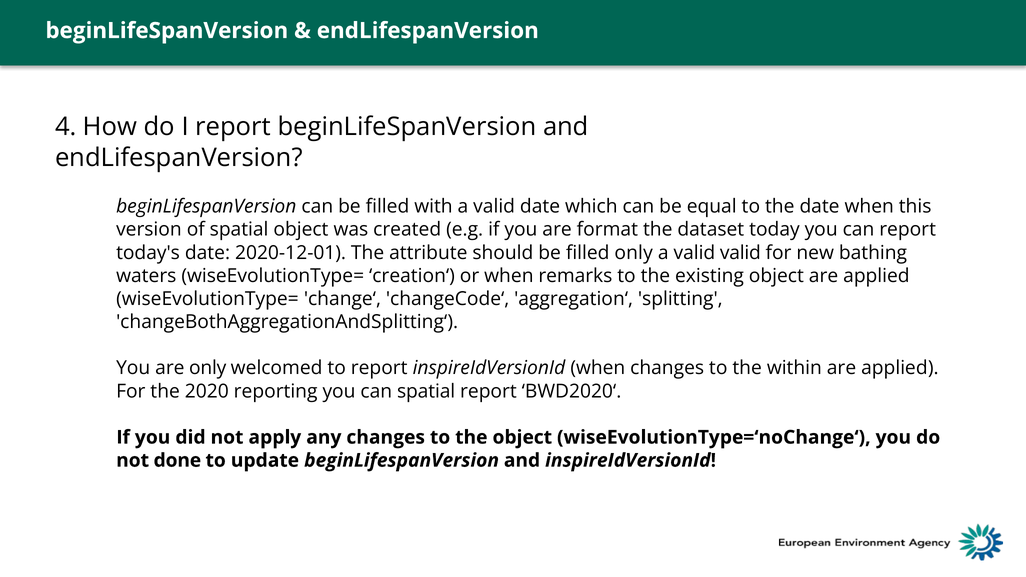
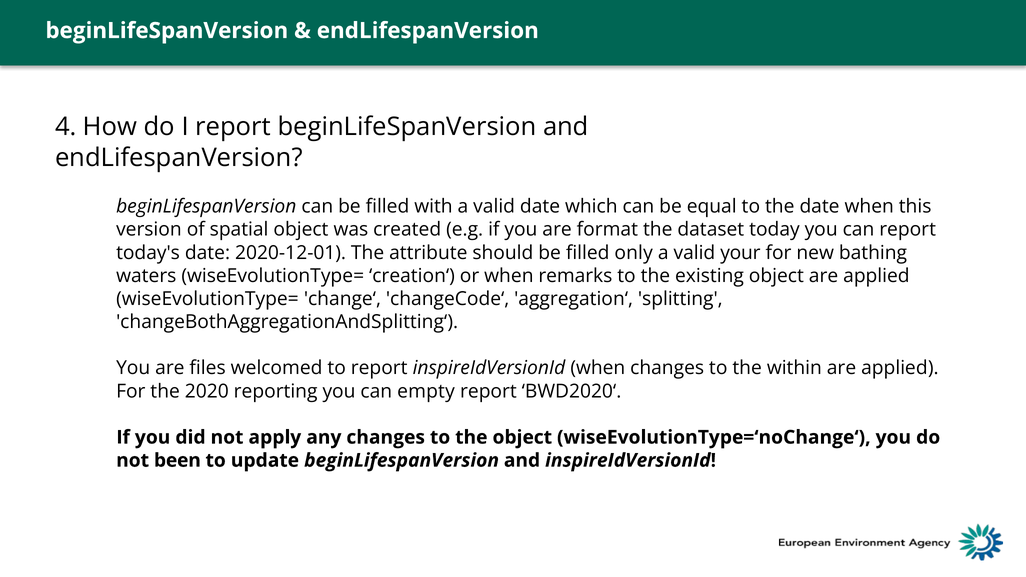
valid valid: valid -> your (740, 253)
are only: only -> files (208, 368)
can spatial: spatial -> empty (426, 391)
done: done -> been (177, 460)
